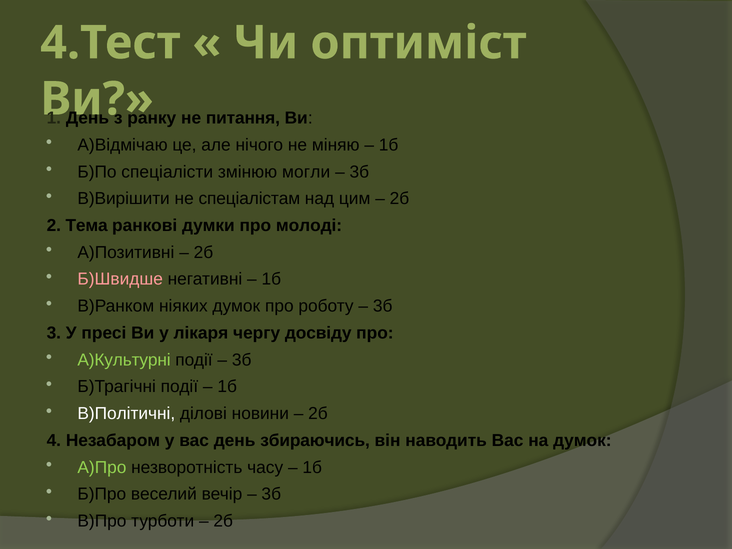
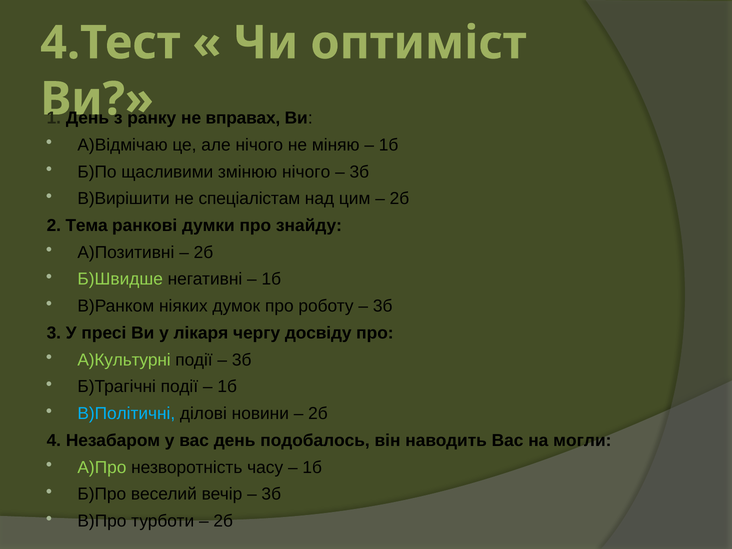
питання: питання -> вправах (243, 118)
спеціалісти: спеціалісти -> щасливими (167, 172)
змінюю могли: могли -> нічого (306, 172)
молоді: молоді -> знайду (309, 226)
Б)Швидше colour: pink -> light green (120, 279)
В)Політичні colour: white -> light blue (126, 414)
збираючись: збираючись -> подобалось (315, 440)
на думок: думок -> могли (582, 440)
